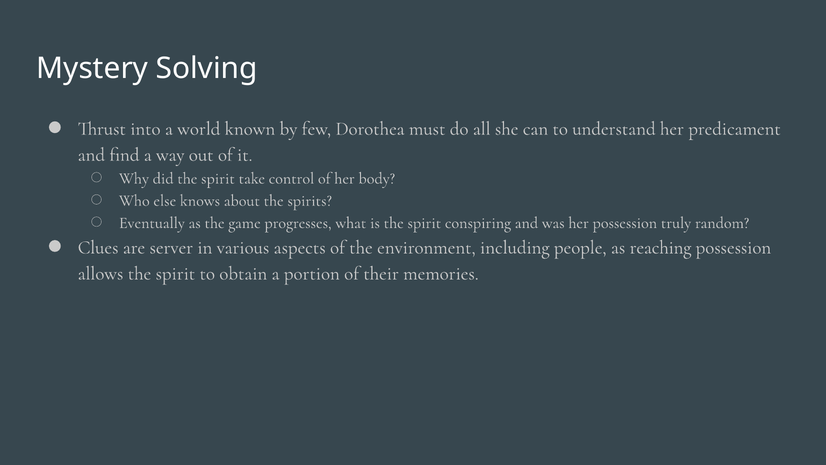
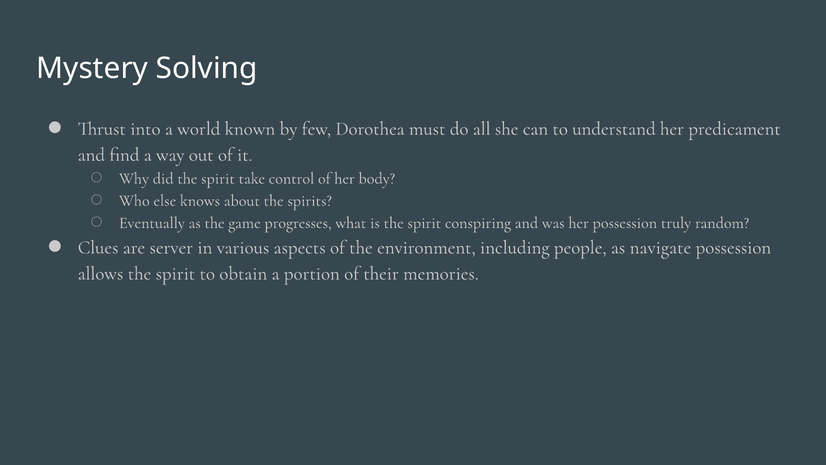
reaching: reaching -> navigate (660, 247)
